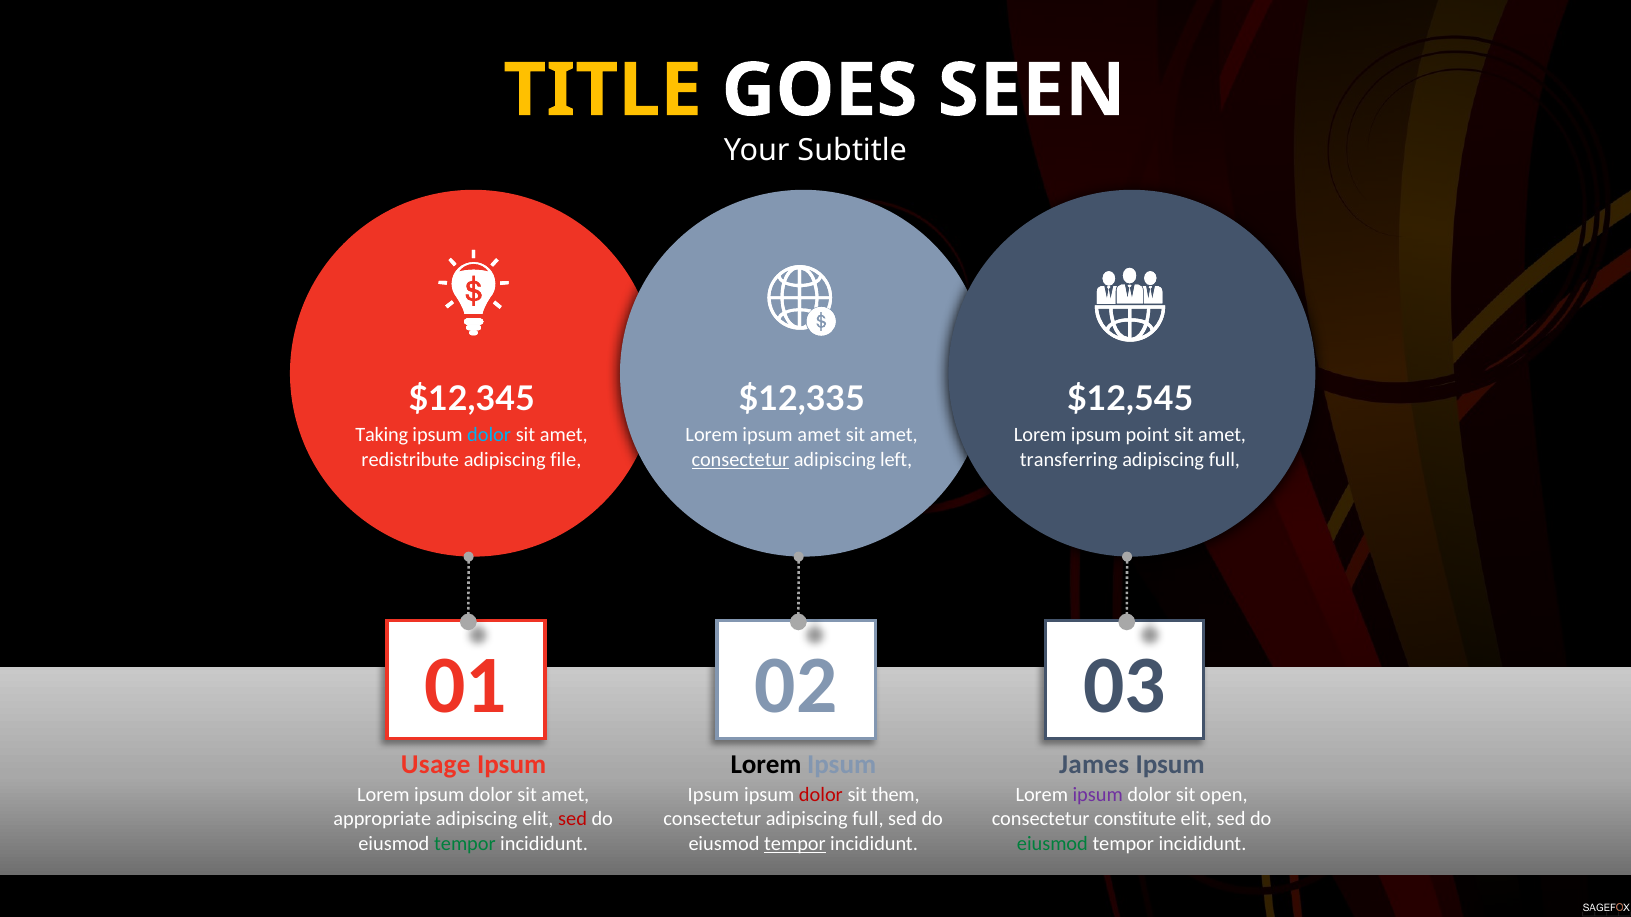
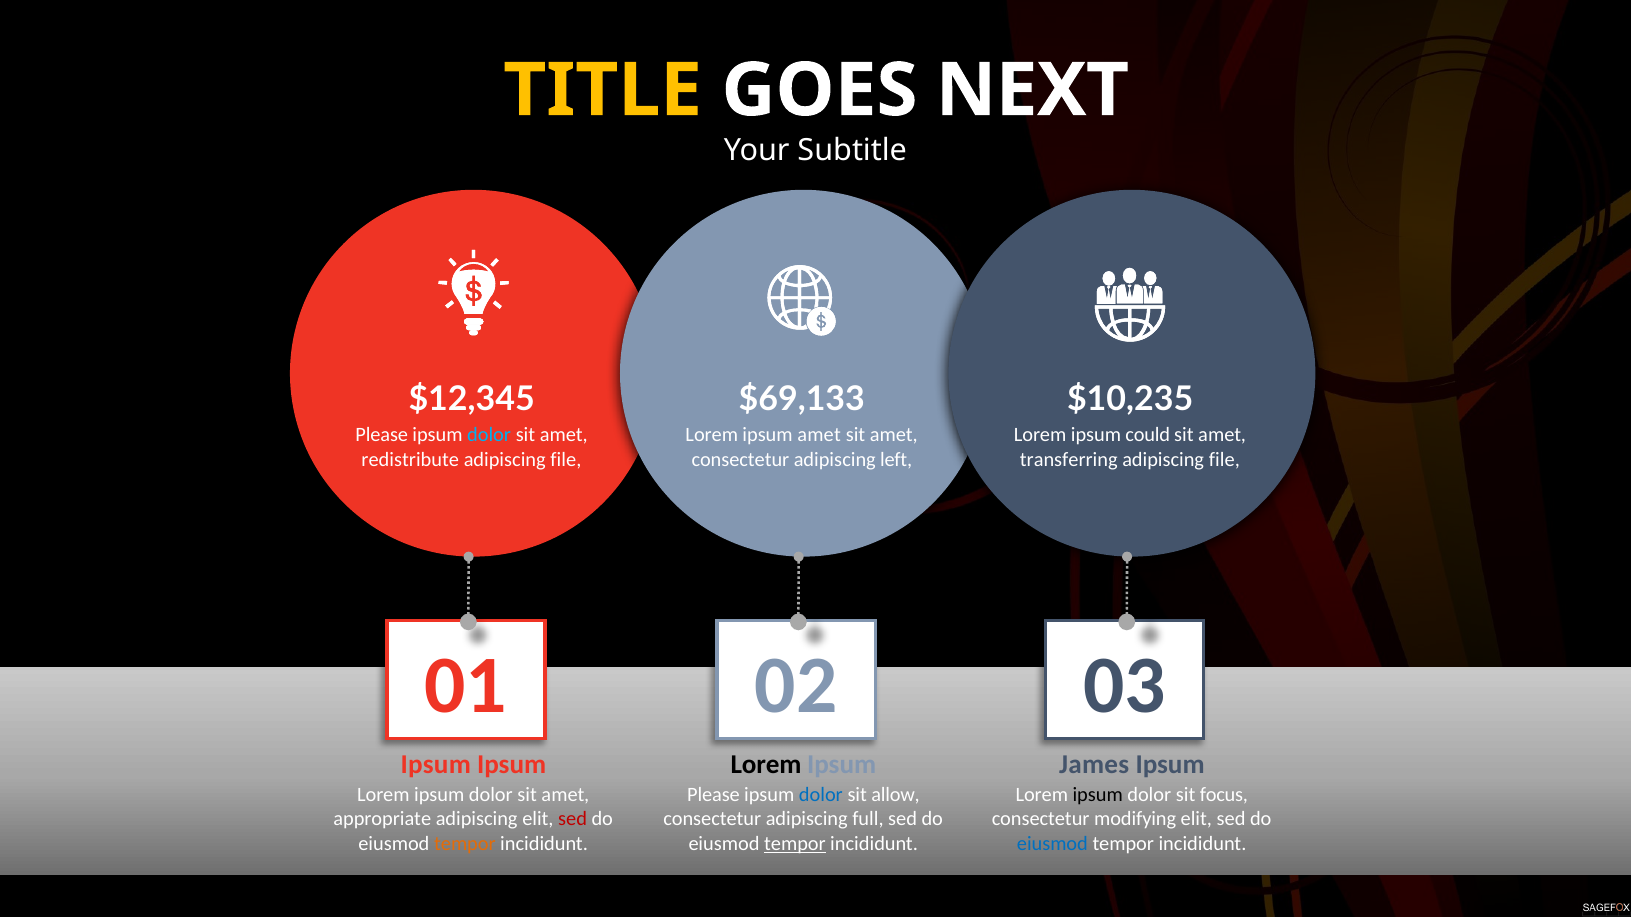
SEEN: SEEN -> NEXT (1032, 91)
$12,335: $12,335 -> $69,133 (802, 400)
$12,545: $12,545 -> $10,235 (1130, 400)
Taking: Taking -> Please (382, 435)
point: point -> could (1148, 435)
consectetur underline: present -> none (740, 460)
full: full -> file (1224, 460)
Usage: Usage -> Ipsum (436, 765)
Ipsum: Ipsum -> Please (713, 795)
dolor colour: red -> blue (821, 795)
them: them -> allow (896, 795)
ipsum colour: purple -> black (1098, 795)
open: open -> focus (1224, 795)
constitute: constitute -> modifying (1135, 819)
tempor colour: green -> orange (465, 844)
eiusmod colour: green -> blue (1052, 844)
